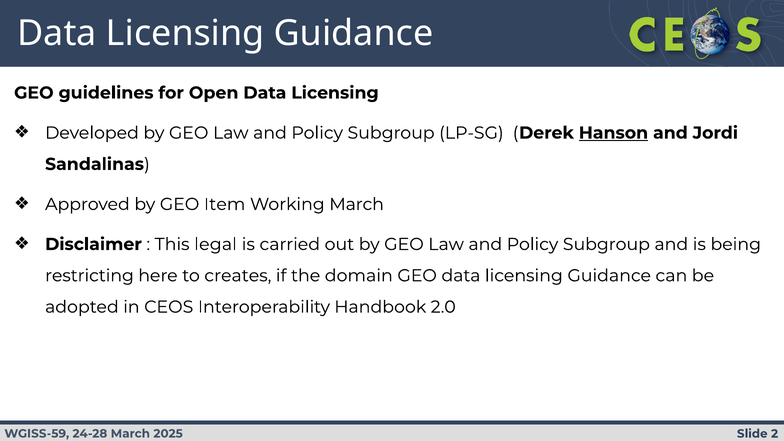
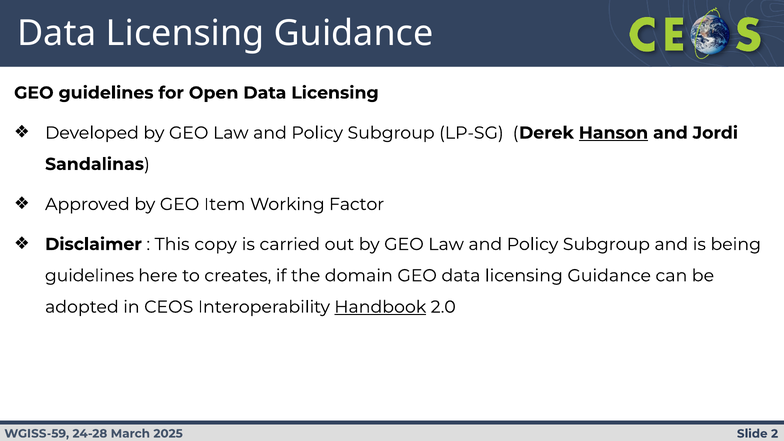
Working March: March -> Factor (357, 204)
legal: legal -> copy (216, 244)
restricting: restricting -> guidelines (89, 276)
Handbook underline: none -> present (380, 307)
